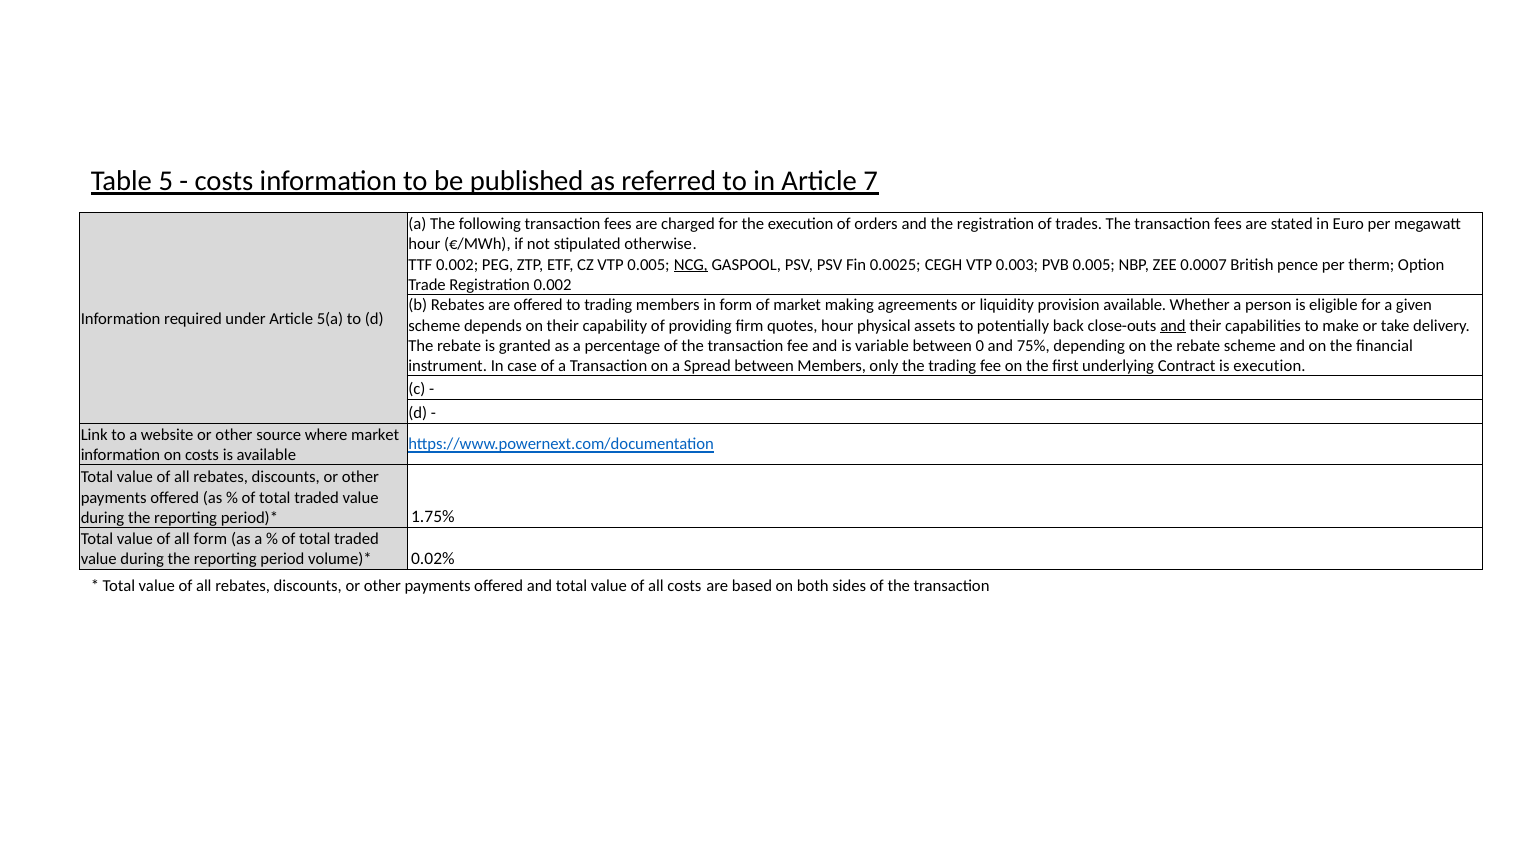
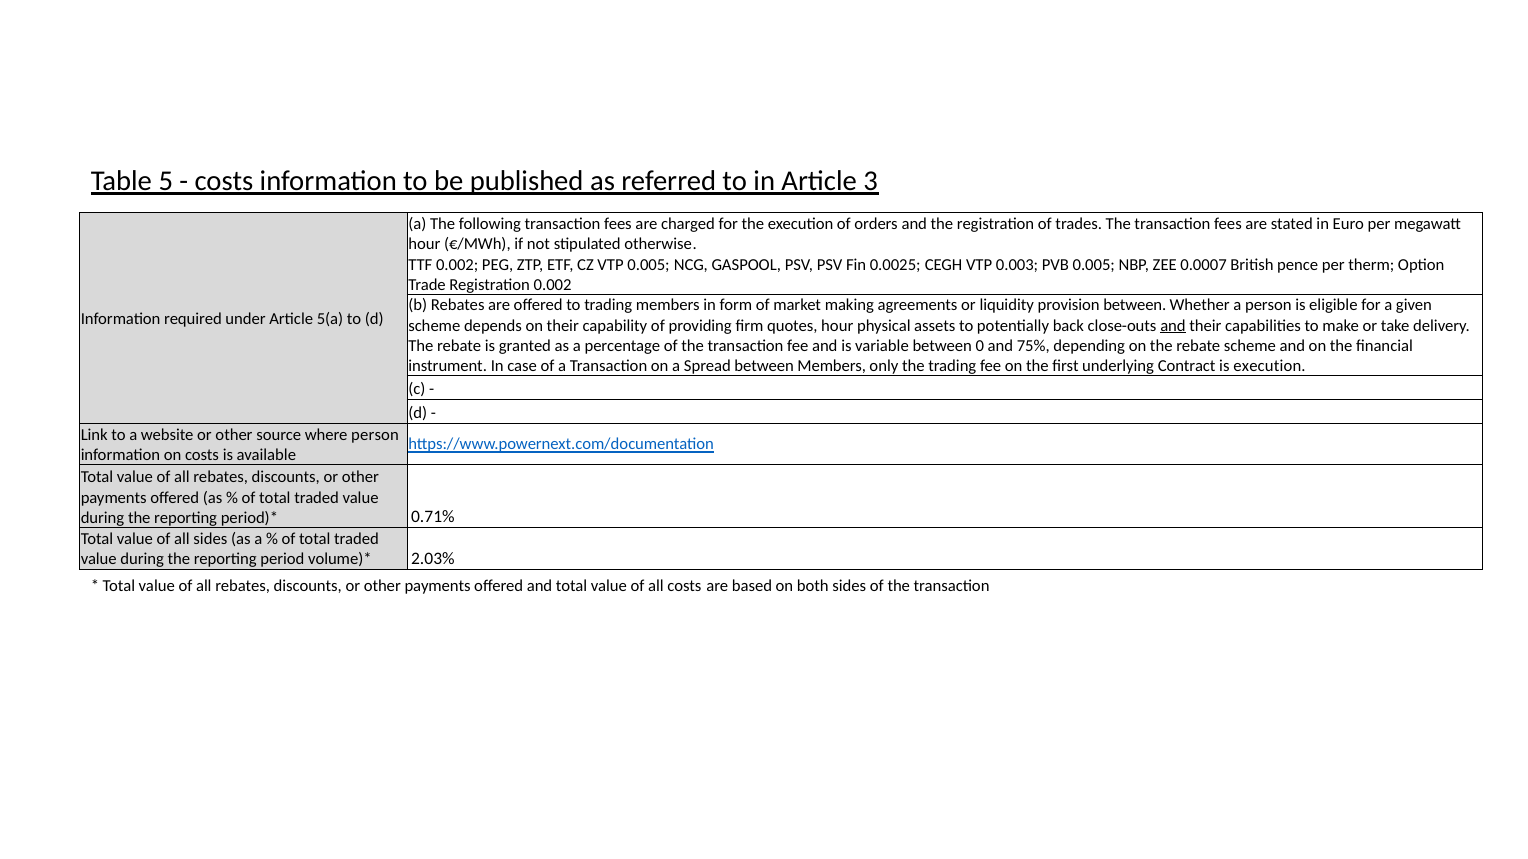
7: 7 -> 3 (871, 181)
NCG underline: present -> none (691, 265)
provision available: available -> between (1135, 306)
where market: market -> person (375, 435)
1.75%: 1.75% -> 0.71% (433, 517)
all form: form -> sides (210, 539)
0.02%: 0.02% -> 2.03% (433, 559)
